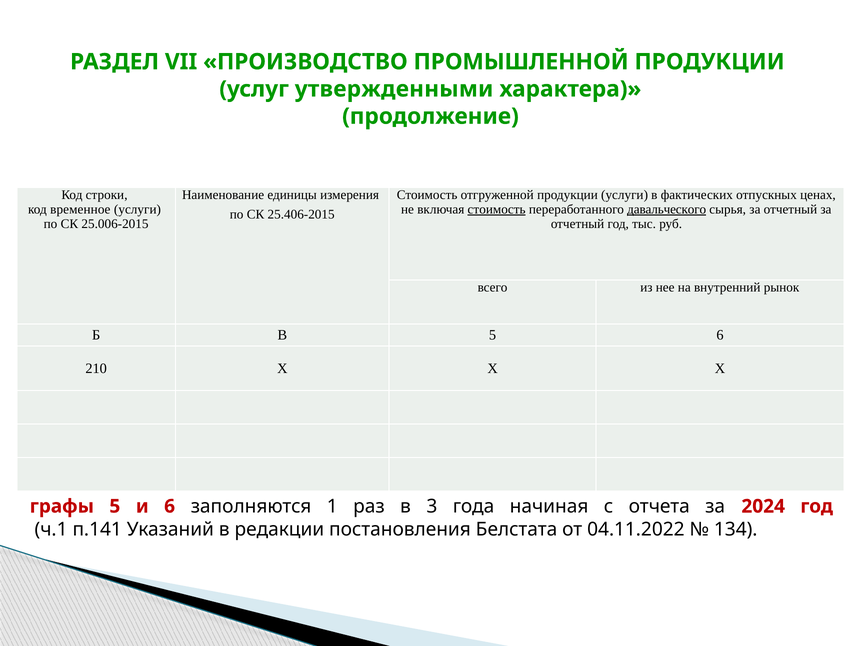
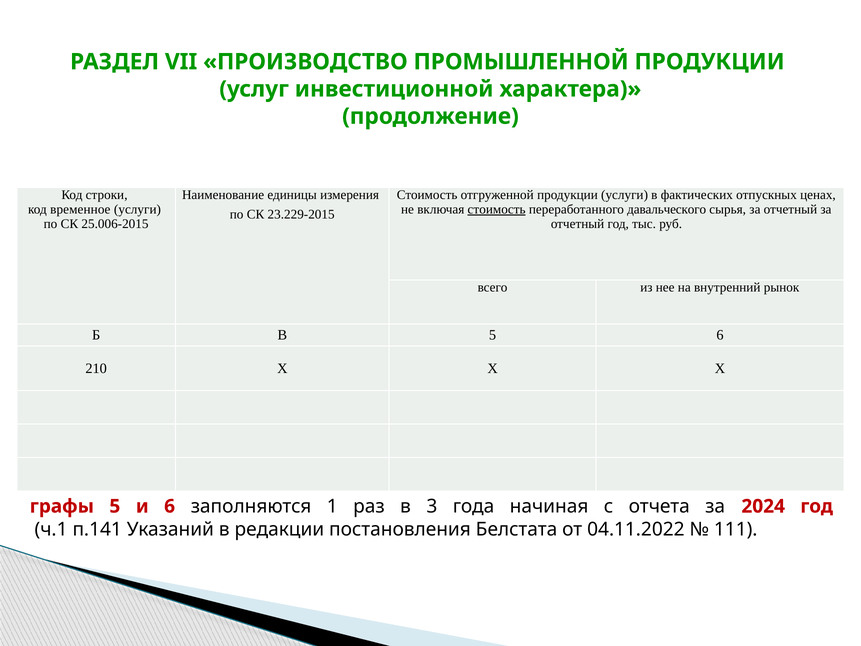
утвержденными: утвержденными -> инвестиционной (394, 89)
давальческого underline: present -> none (667, 209)
25.406-2015: 25.406-2015 -> 23.229-2015 (301, 214)
134: 134 -> 111 (736, 529)
